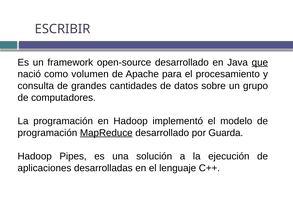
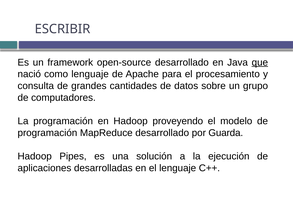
como volumen: volumen -> lenguaje (90, 74)
implementó: implementó -> proveyendo (178, 121)
MapReduce underline: present -> none (106, 133)
